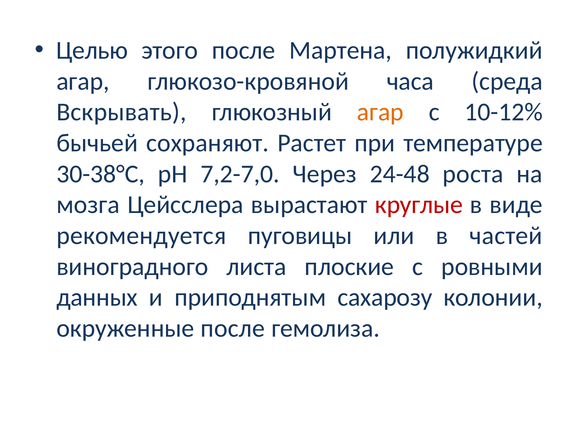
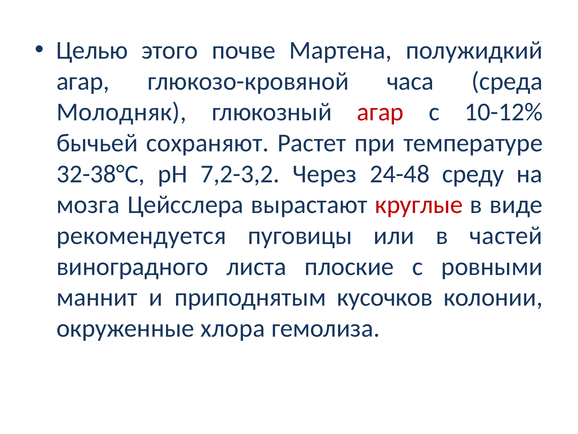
этого после: после -> почве (244, 50)
Вскрывать: Вскрывать -> Молодняк (121, 112)
агар colour: orange -> red (380, 112)
30-38°С: 30-38°С -> 32-38°С (101, 174)
7,2-7,0: 7,2-7,0 -> 7,2-3,2 (240, 174)
роста: роста -> среду (473, 174)
данных: данных -> маннит (97, 297)
сахарозу: сахарозу -> кусочков (385, 297)
окруженные после: после -> хлора (233, 328)
